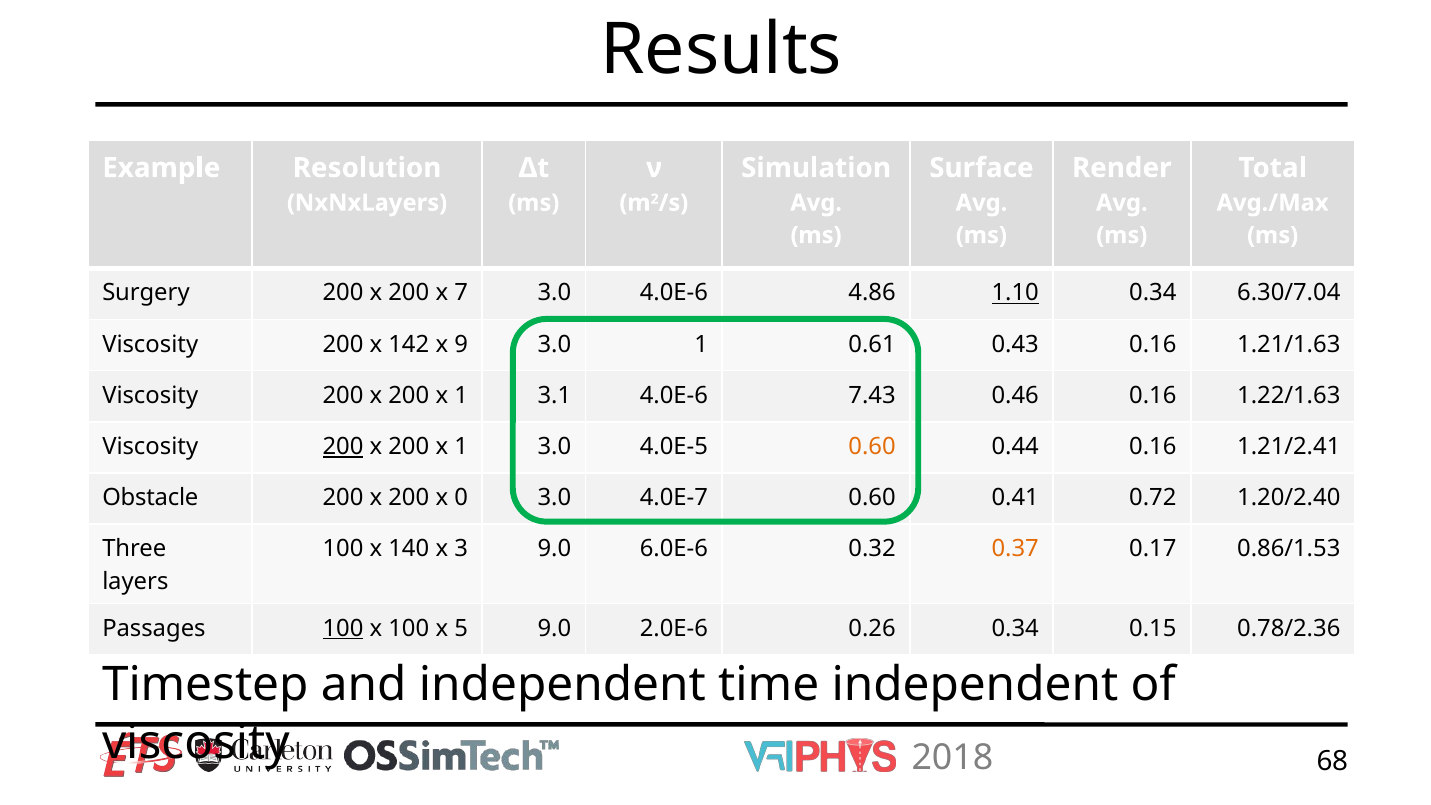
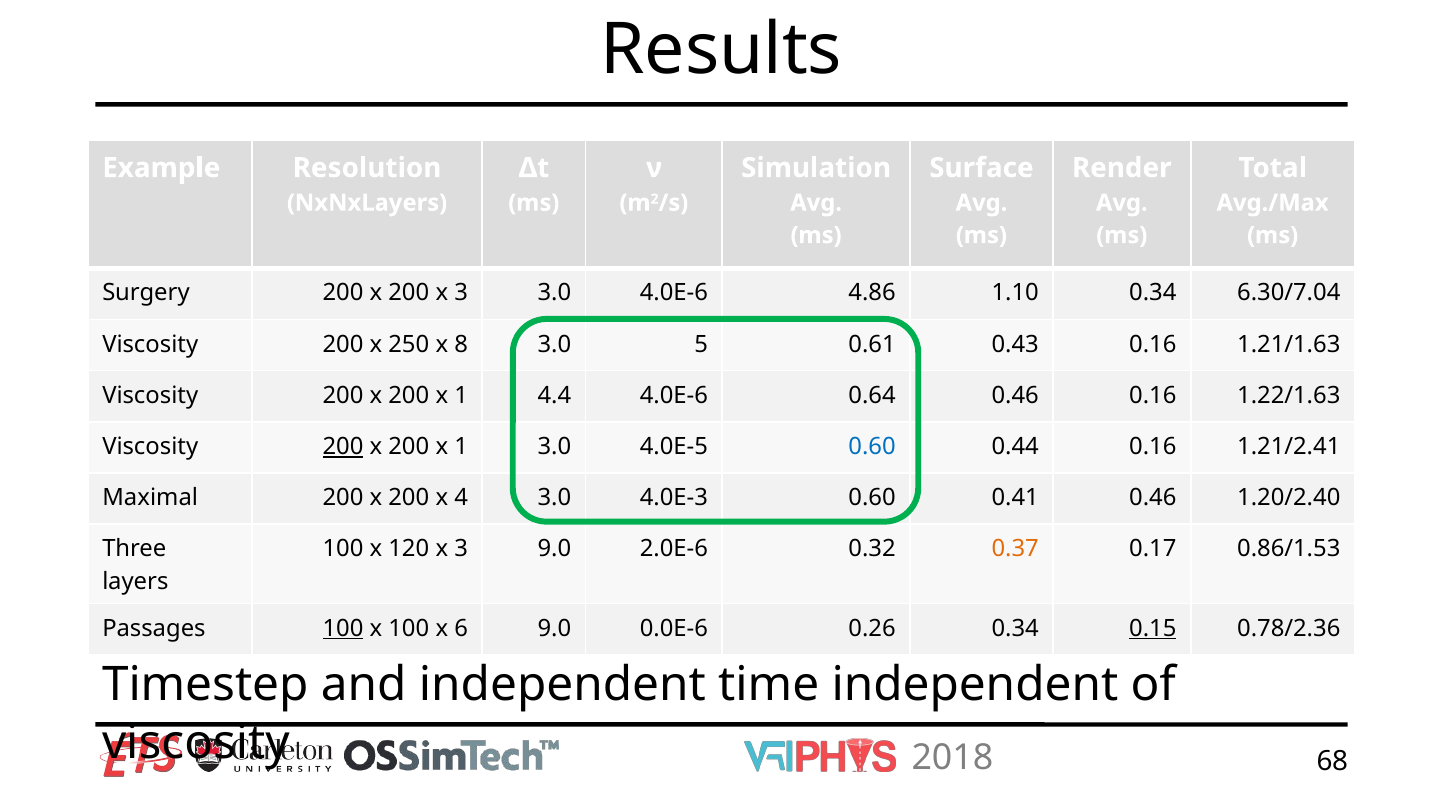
200 x 7: 7 -> 3 (461, 293)
1.10 underline: present -> none (1015, 293)
142: 142 -> 250 (409, 344)
9: 9 -> 8 (461, 344)
3.0 1: 1 -> 5 (701, 344)
3.1: 3.1 -> 4.4 (554, 395)
7.43: 7.43 -> 0.64 (872, 395)
0.60 colour: orange -> blue (872, 447)
Obstacle: Obstacle -> Maximal (150, 498)
0: 0 -> 4 (461, 498)
4.0E-7: 4.0E-7 -> 4.0E-3 (674, 498)
0.41 0.72: 0.72 -> 0.46 (1153, 498)
140: 140 -> 120 (409, 549)
6.0E-6: 6.0E-6 -> 2.0E-6 (674, 549)
5: 5 -> 6 (461, 628)
2.0E-6: 2.0E-6 -> 0.0E-6 (674, 628)
0.15 underline: none -> present (1153, 628)
